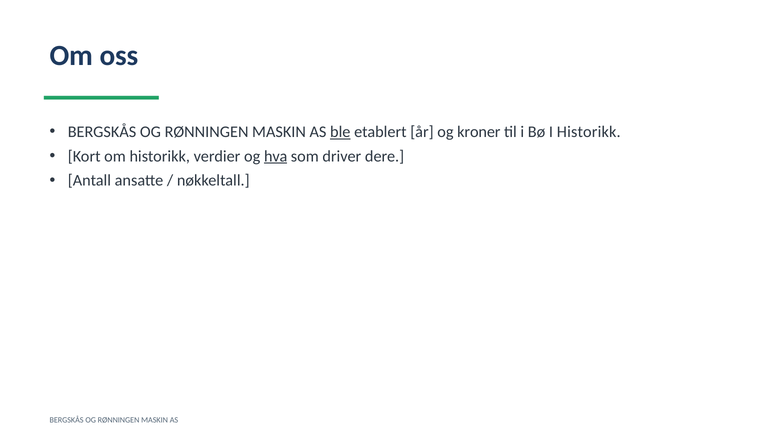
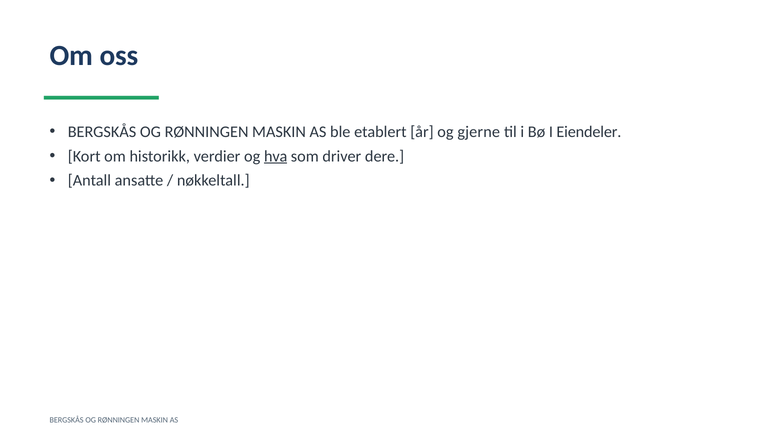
ble underline: present -> none (340, 132)
kroner: kroner -> gjerne (479, 132)
I Historikk: Historikk -> Eiendeler (589, 132)
